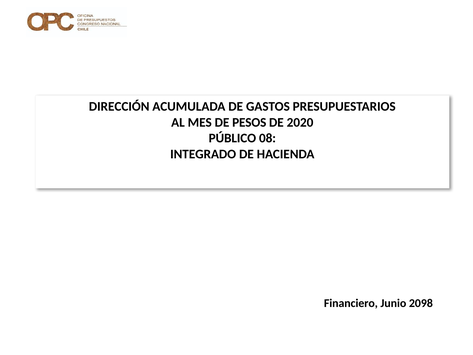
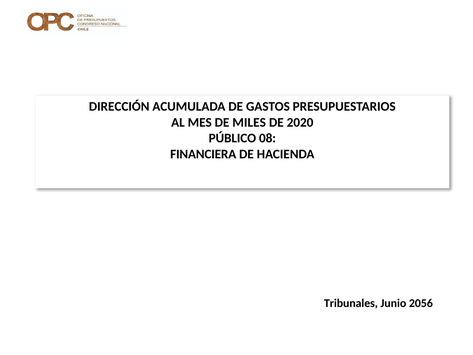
PESOS: PESOS -> MILES (249, 122)
INTEGRADO: INTEGRADO -> FINANCIERA (203, 154)
Financiero: Financiero -> Tribunales (351, 303)
2098: 2098 -> 2056 (421, 303)
